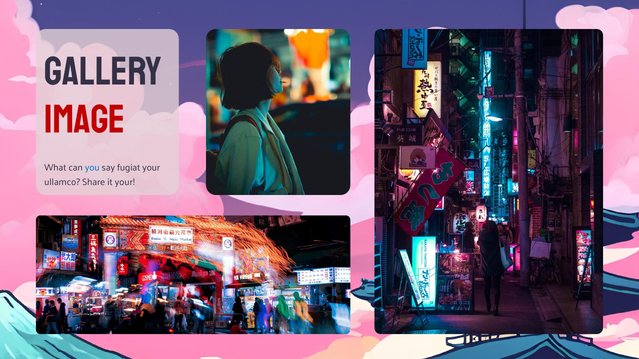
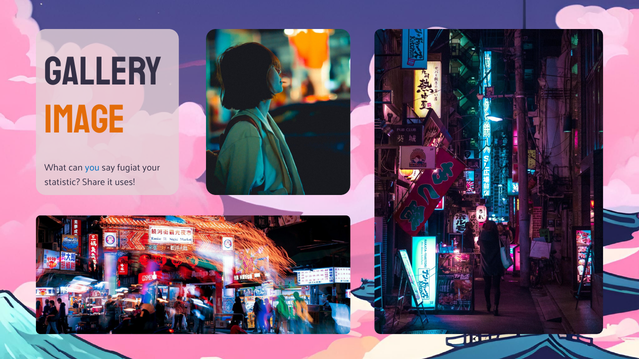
IMAGE colour: red -> orange (85, 120)
ullamco: ullamco -> statistic (62, 182)
it your: your -> uses (125, 182)
